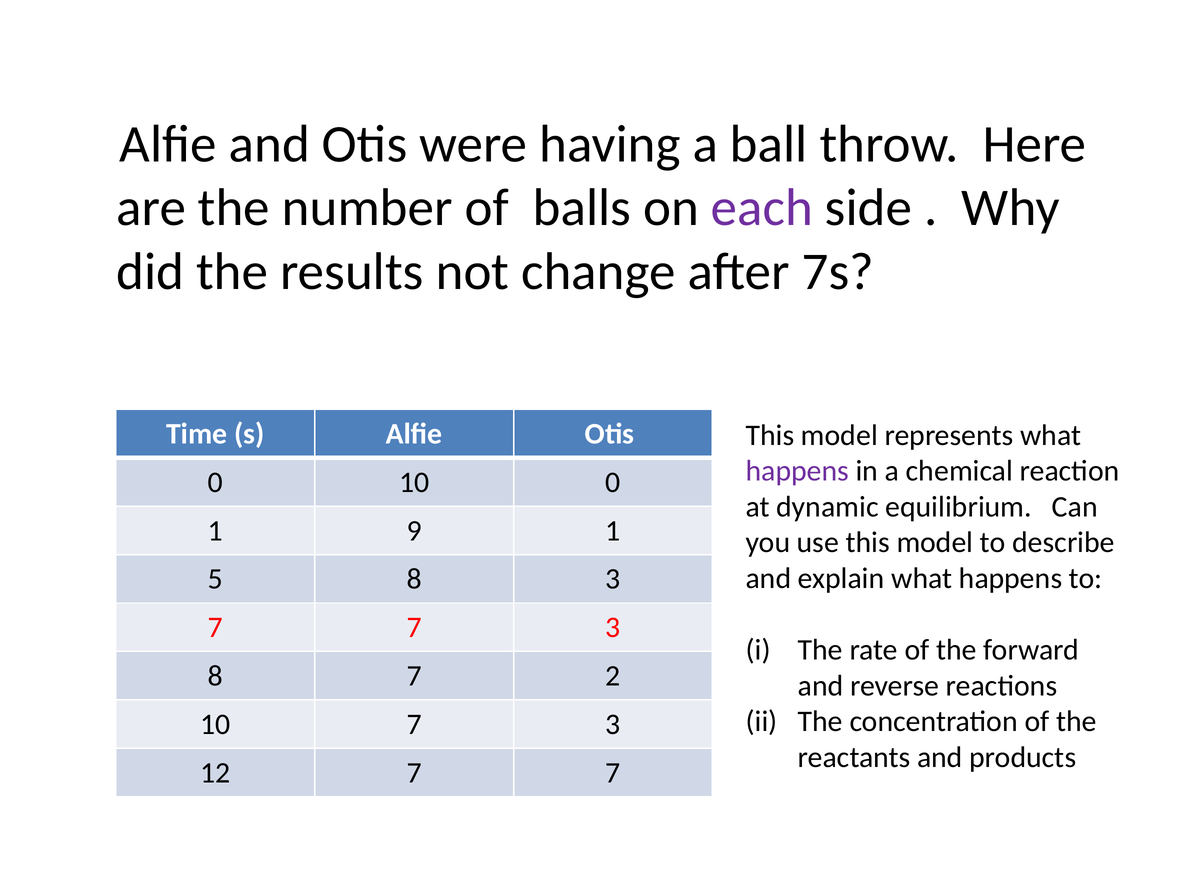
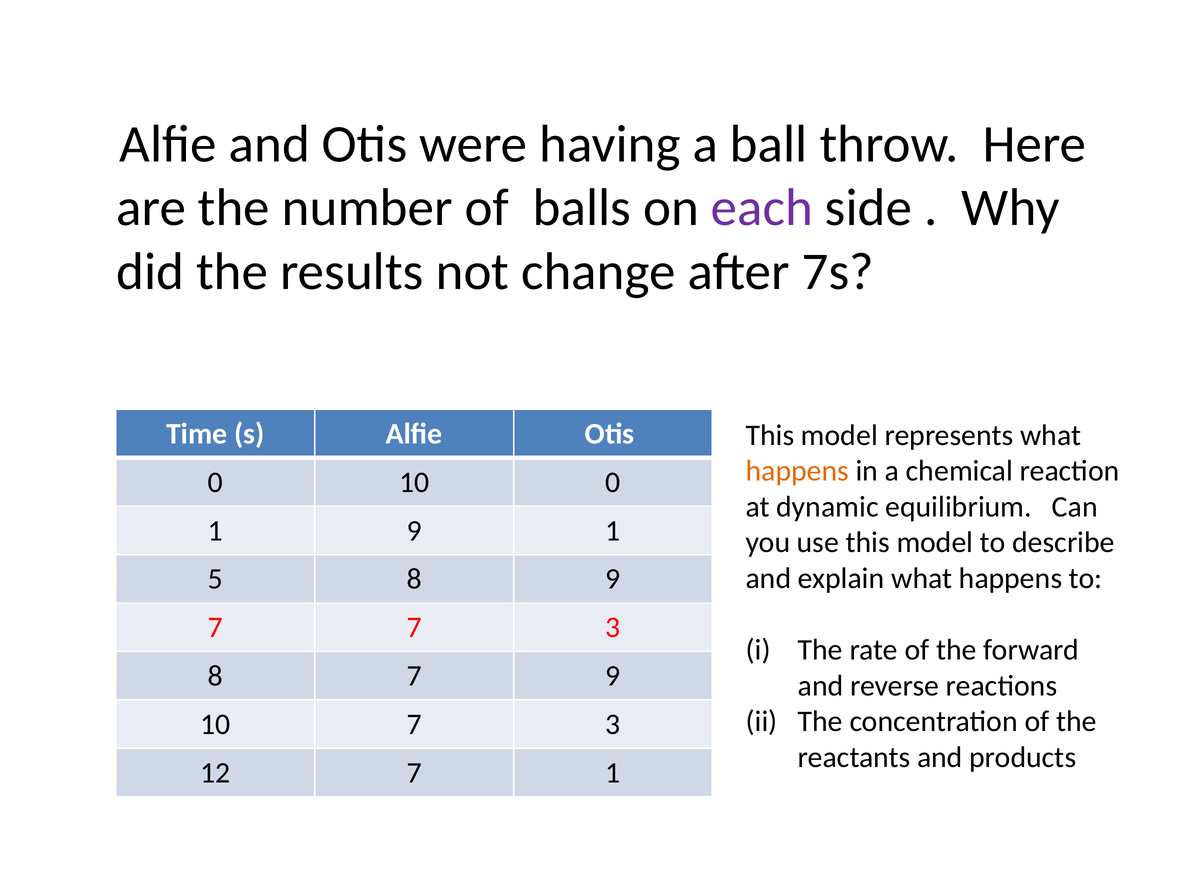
happens colour: purple -> orange (797, 471)
8 3: 3 -> 9 (613, 579)
7 2: 2 -> 9 (613, 676)
12 7 7: 7 -> 1 (613, 772)
